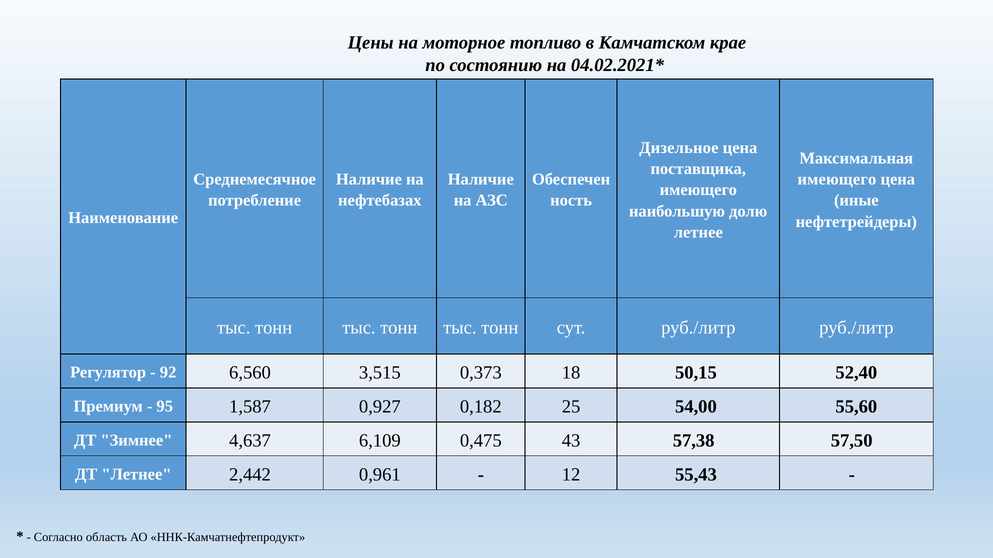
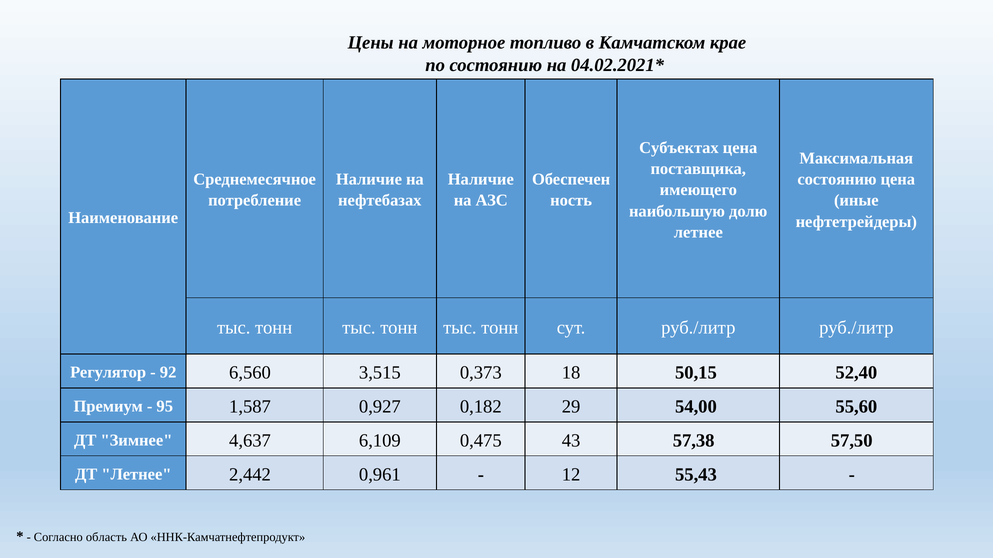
Дизельное: Дизельное -> Субъектах (679, 148)
имеющего: имеющего -> состоянию (837, 180)
25: 25 -> 29 (571, 407)
